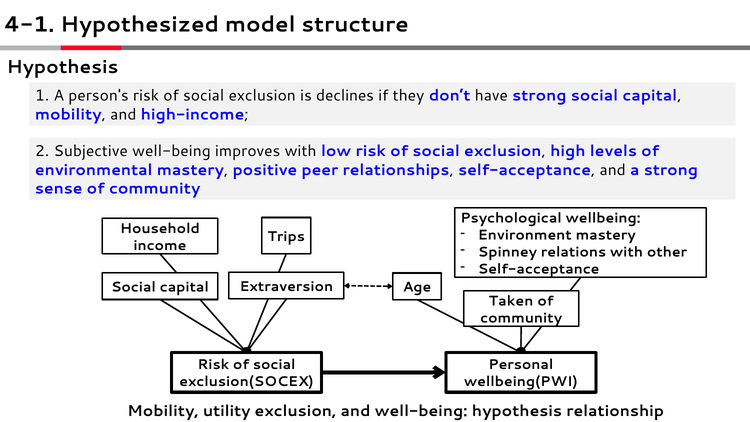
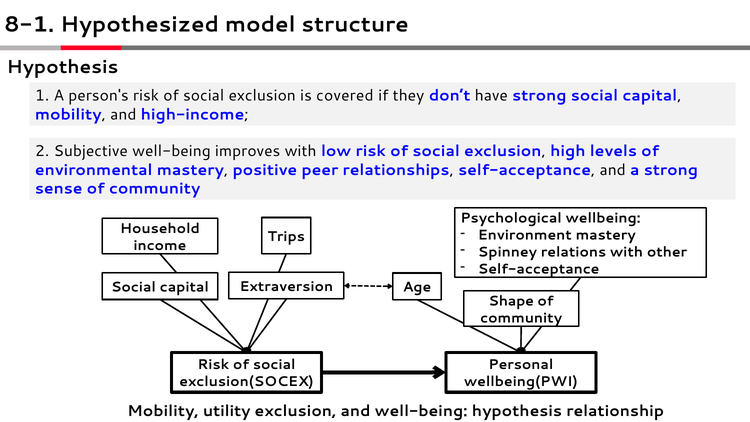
4-1: 4-1 -> 8-1 (29, 25)
declines: declines -> covered (345, 96)
Taken: Taken -> Shape (511, 301)
